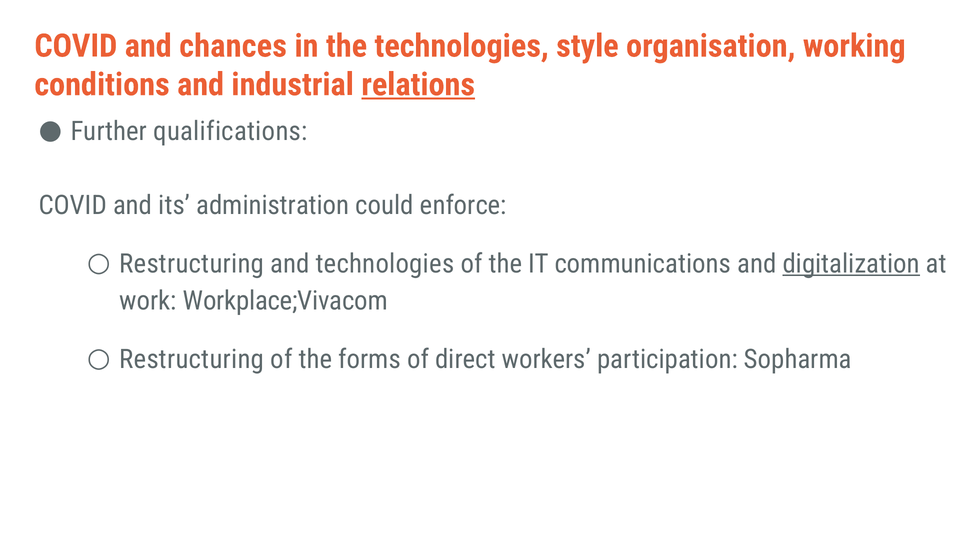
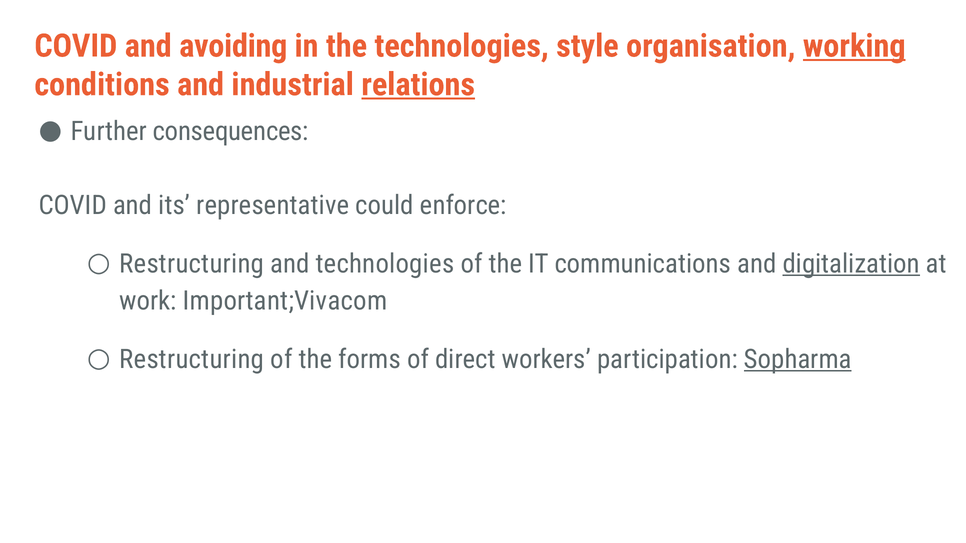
chances: chances -> avoiding (233, 46)
working underline: none -> present (854, 46)
qualifications: qualifications -> consequences (231, 131)
administration: administration -> representative (273, 206)
Workplace;Vivacom: Workplace;Vivacom -> Important;Vivacom (285, 301)
Sopharma underline: none -> present (798, 360)
